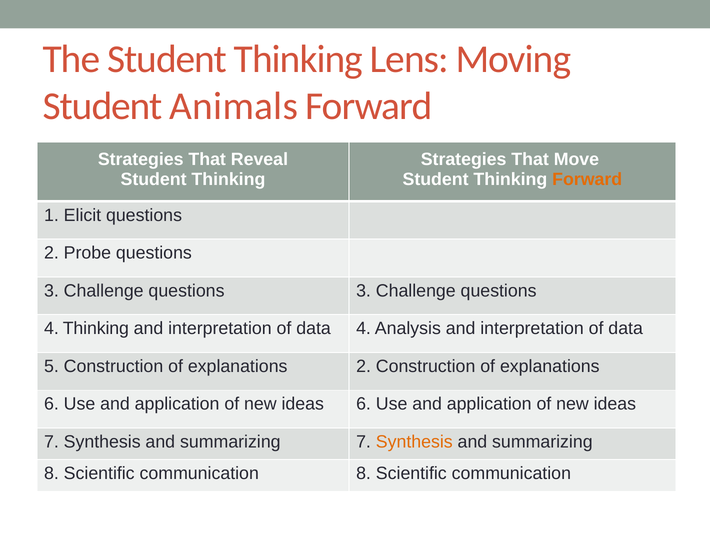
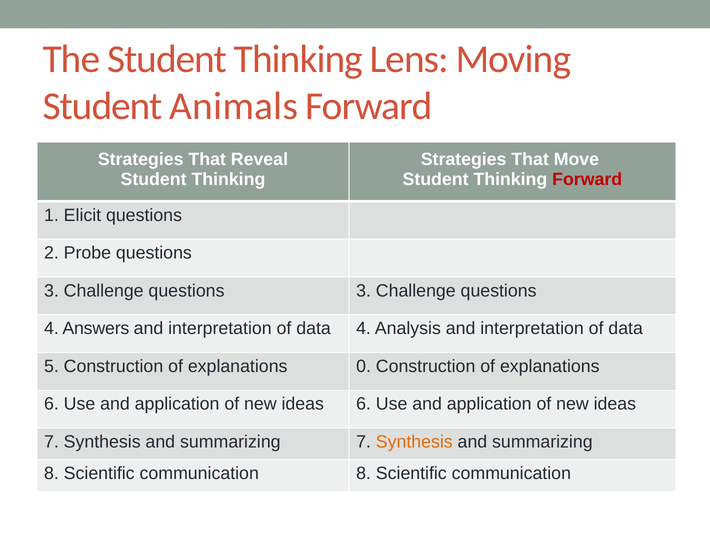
Forward colour: orange -> red (587, 179)
4 Thinking: Thinking -> Answers (96, 328)
explanations 2: 2 -> 0 (364, 366)
